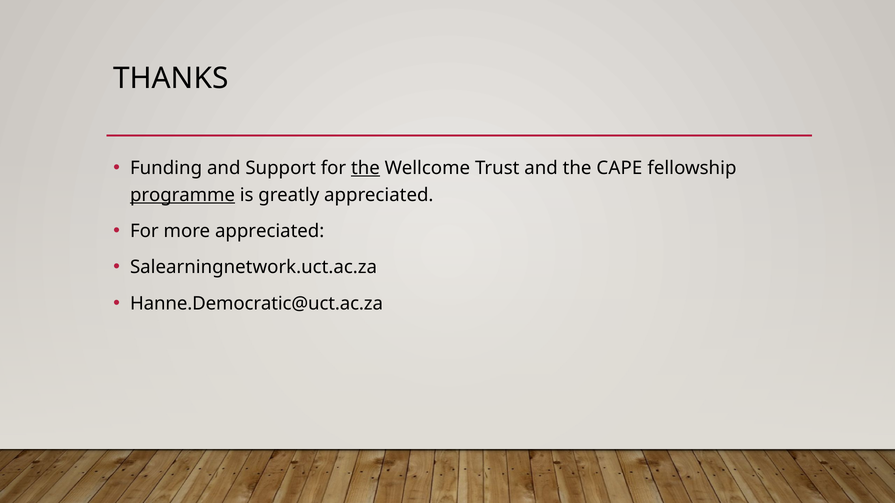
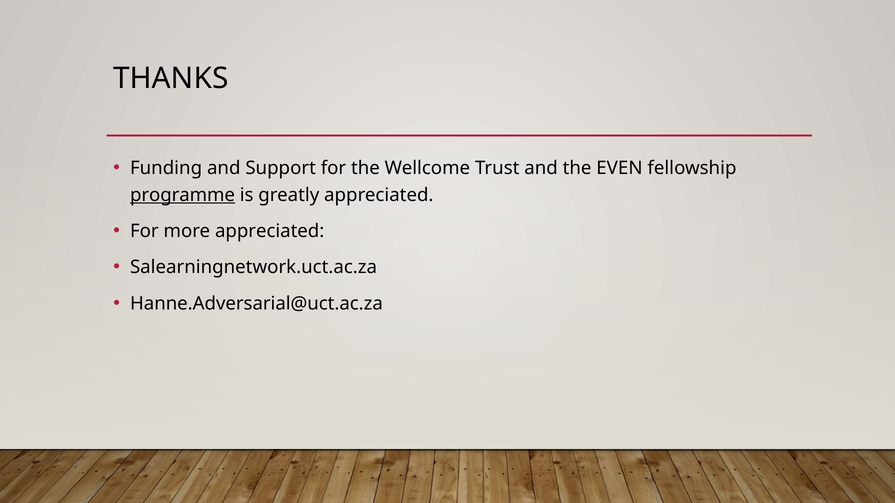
the underline: present -> none (365, 168)
CAPE: CAPE -> EVEN (619, 168)
Hanne.Democratic@uct.ac.za: Hanne.Democratic@uct.ac.za -> Hanne.Adversarial@uct.ac.za (256, 304)
